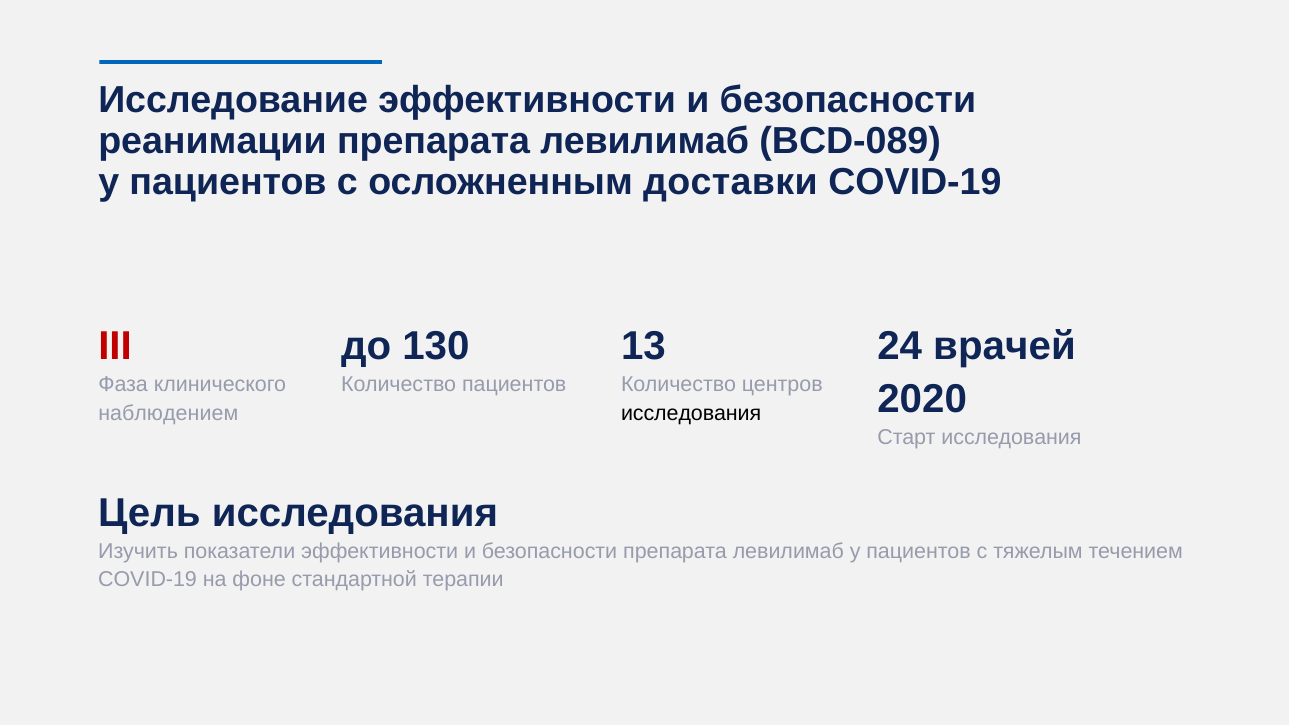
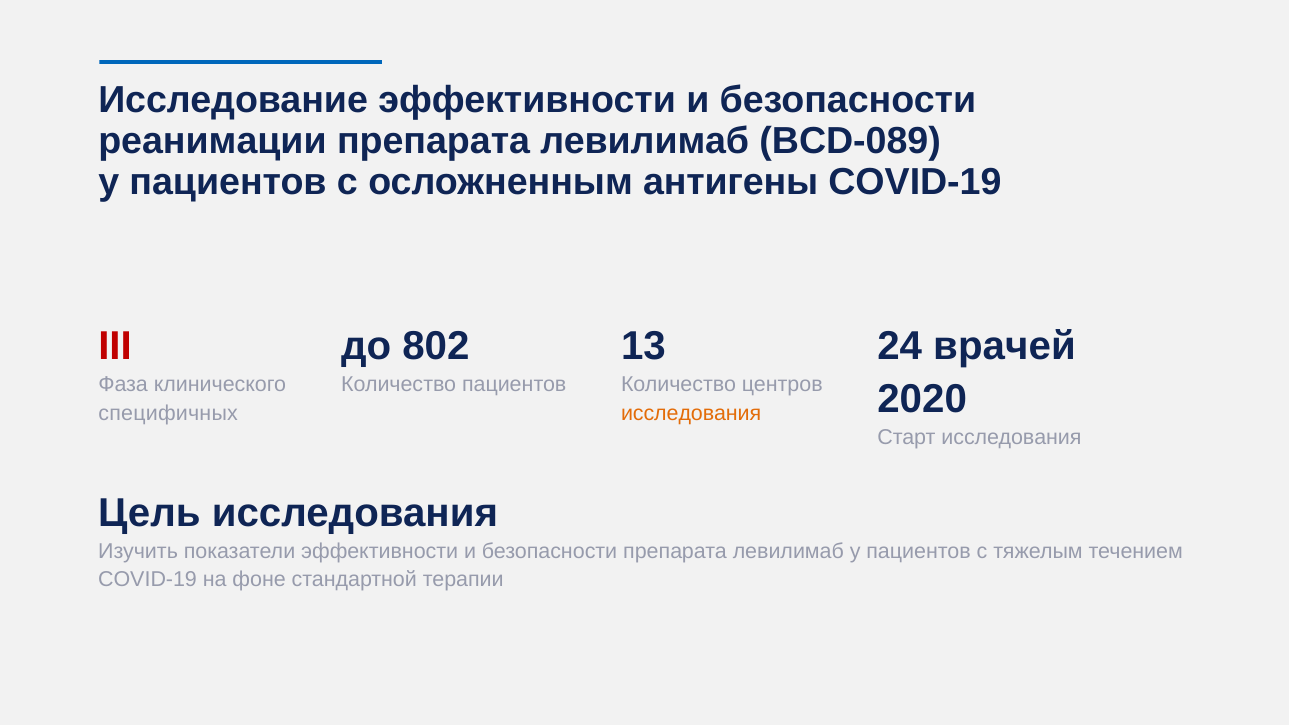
доставки: доставки -> антигены (731, 182)
130: 130 -> 802 (436, 346)
наблюдением: наблюдением -> специфичных (168, 413)
исследования colour: black -> orange (691, 413)
